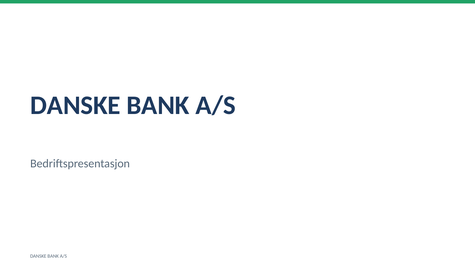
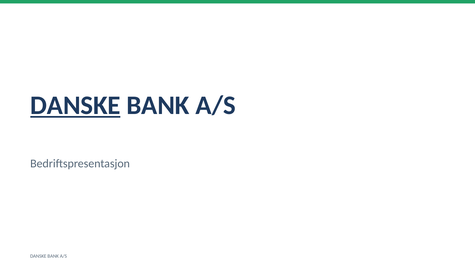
DANSKE underline: none -> present (75, 105)
